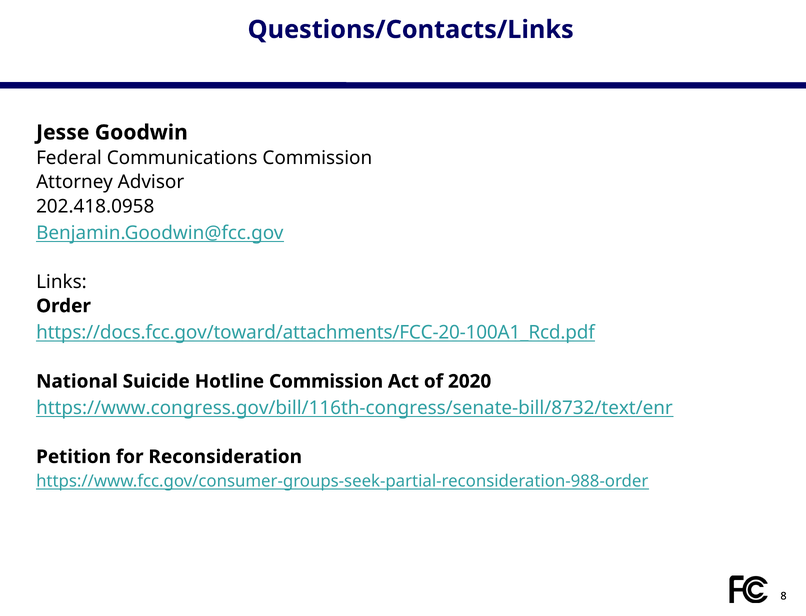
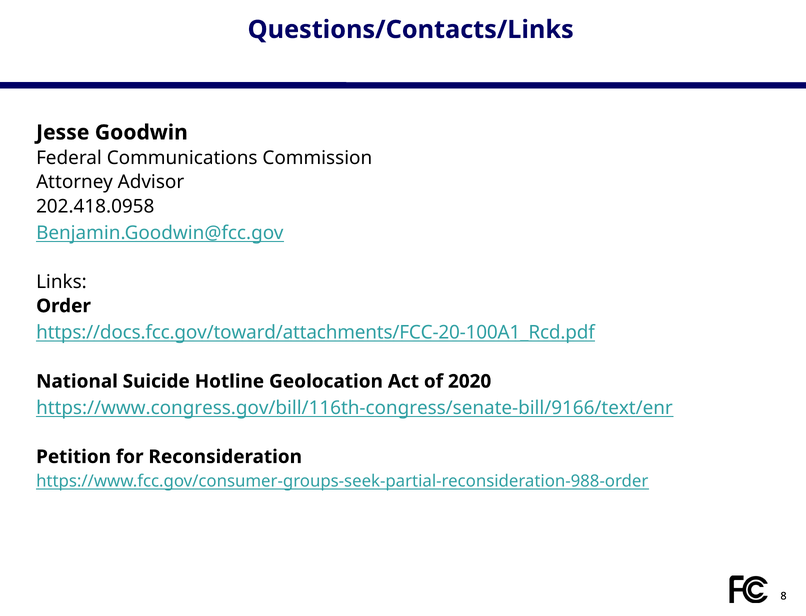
Hotline Commission: Commission -> Geolocation (326, 382)
https://www.congress.gov/bill/116th-congress/senate-bill/8732/text/enr: https://www.congress.gov/bill/116th-congress/senate-bill/8732/text/enr -> https://www.congress.gov/bill/116th-congress/senate-bill/9166/text/enr (354, 408)
